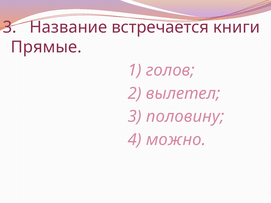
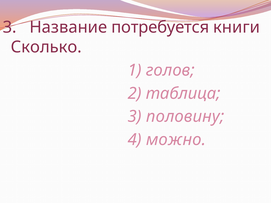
встречается: встречается -> потребуется (160, 27)
Прямые: Прямые -> Сколько (46, 47)
вылетел: вылетел -> таблица (183, 93)
